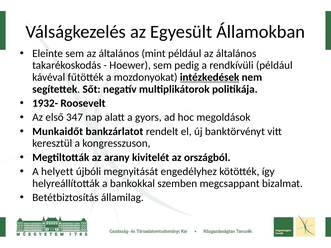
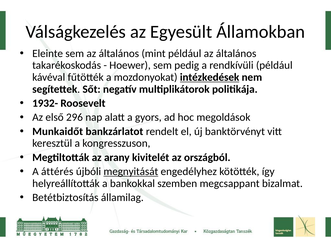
347: 347 -> 296 (74, 117)
helyett: helyett -> áttérés (57, 172)
megnyitását underline: none -> present (131, 172)
